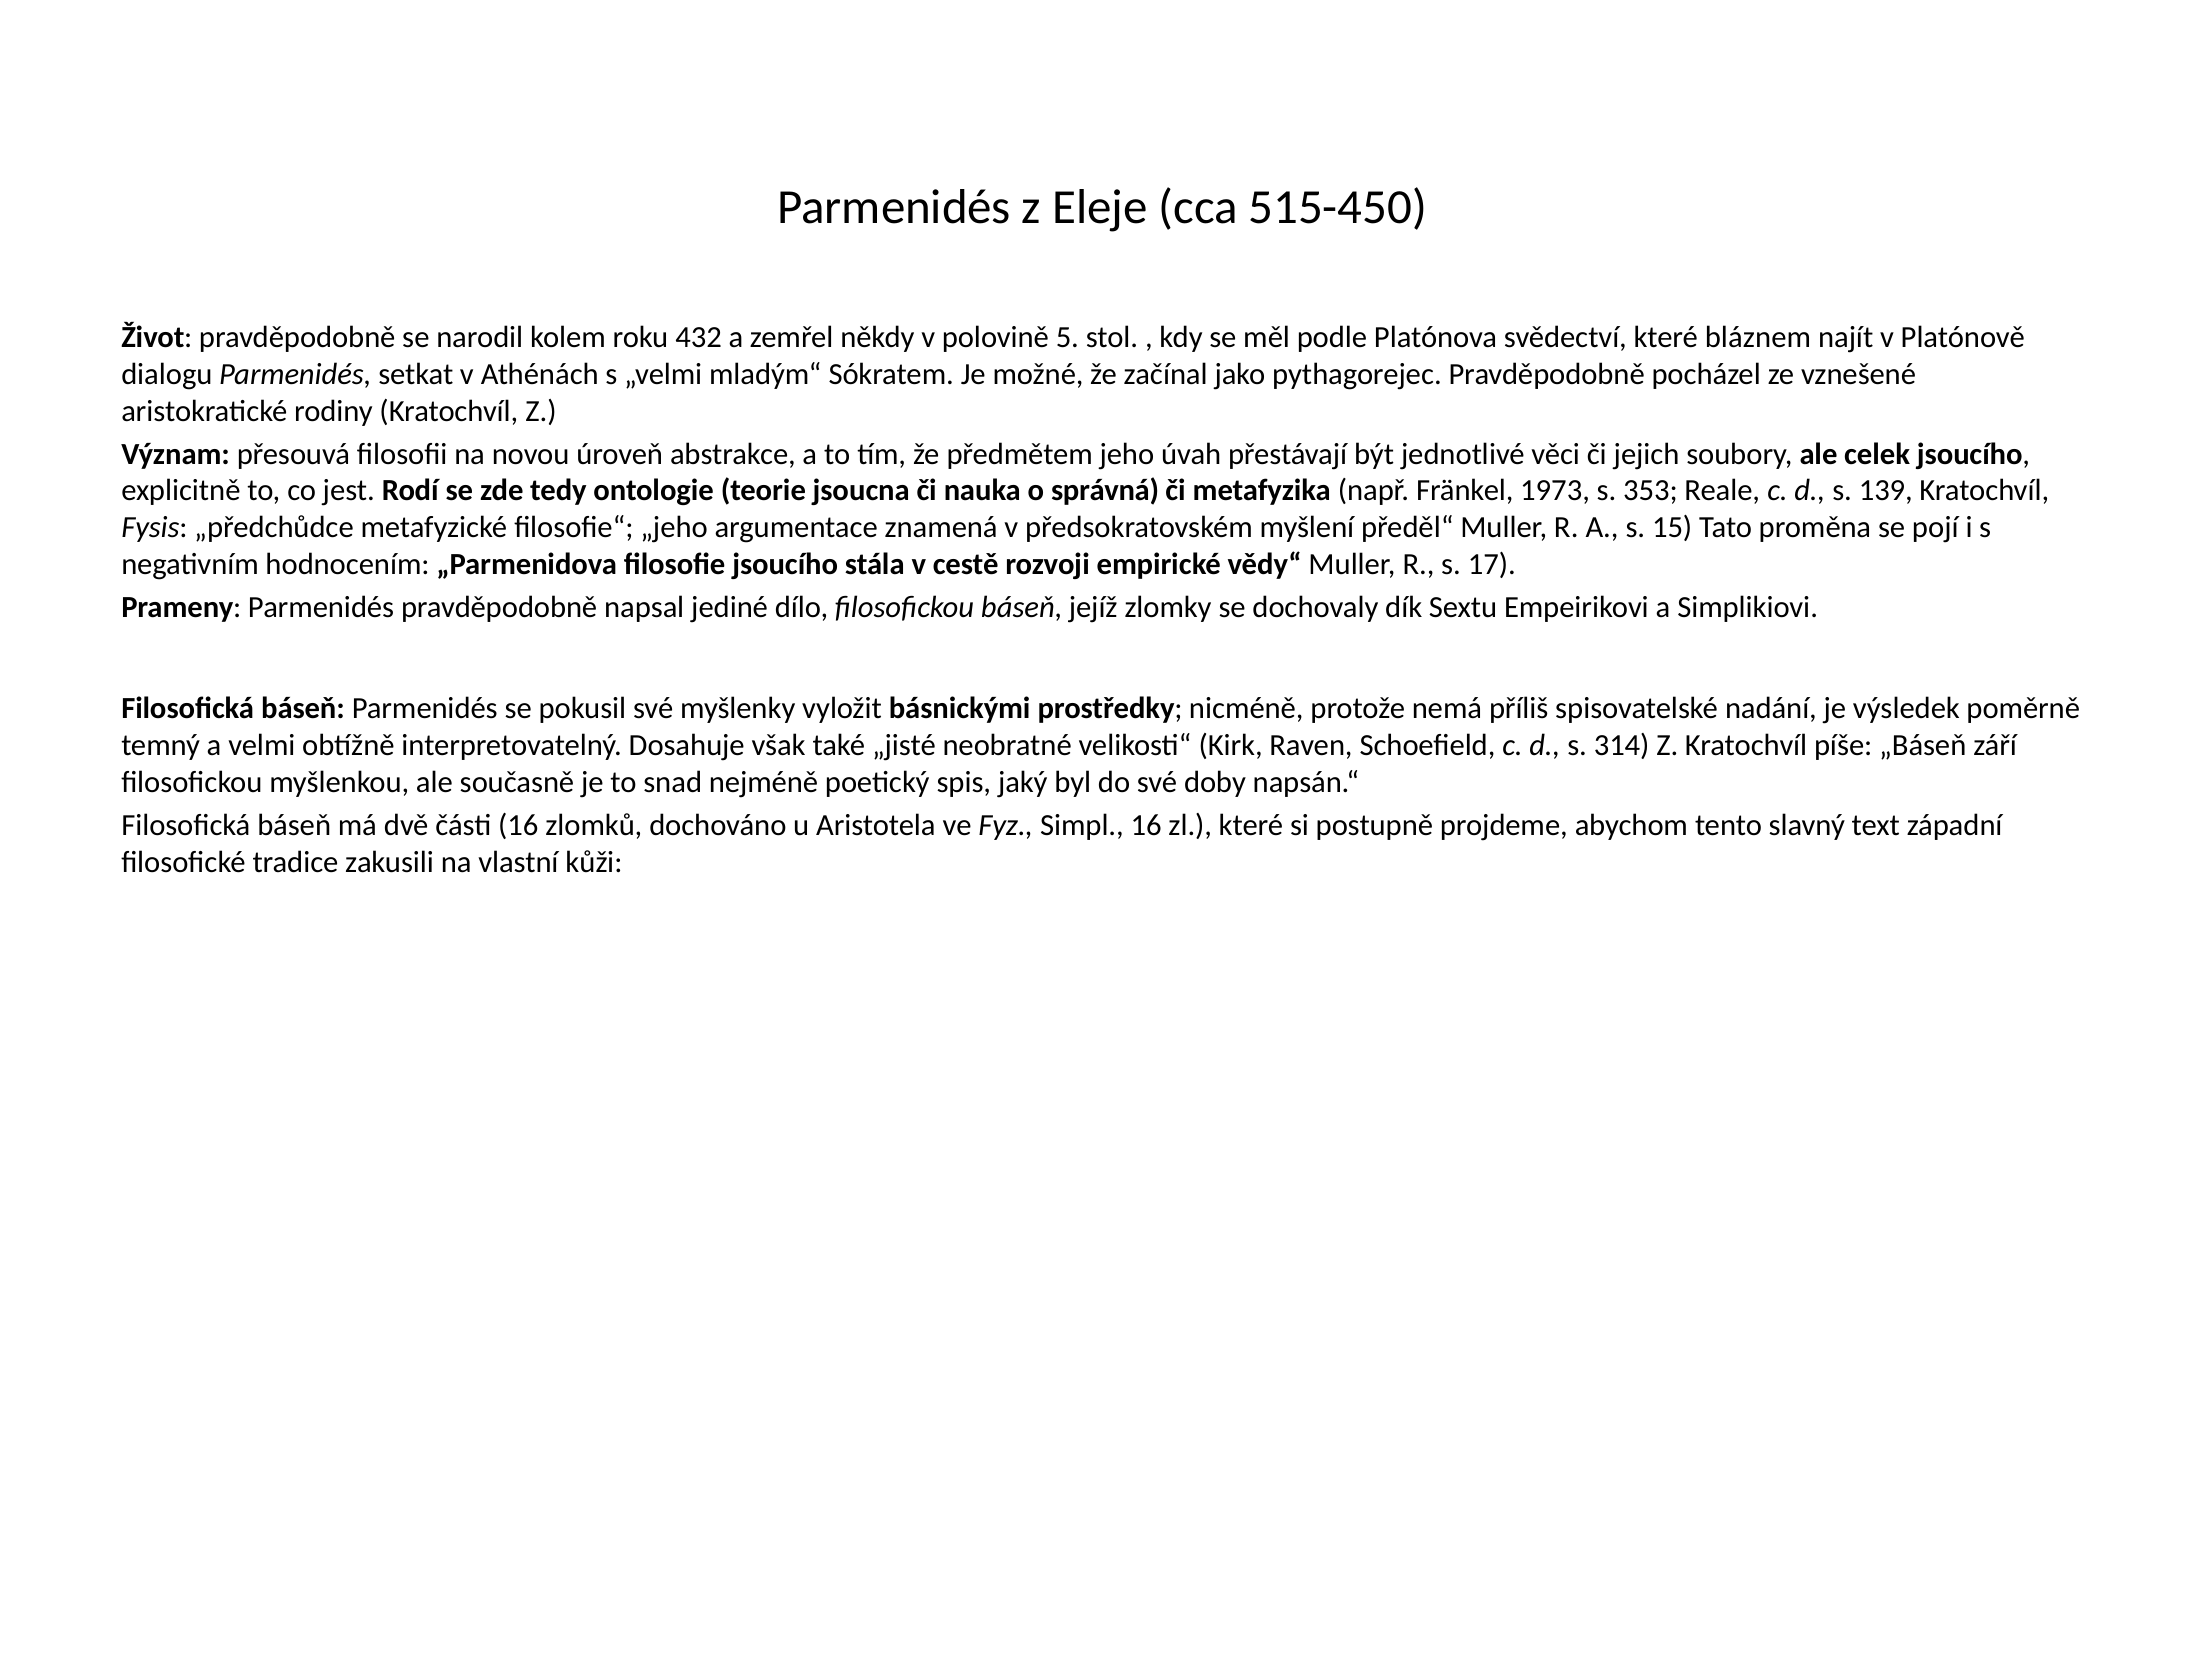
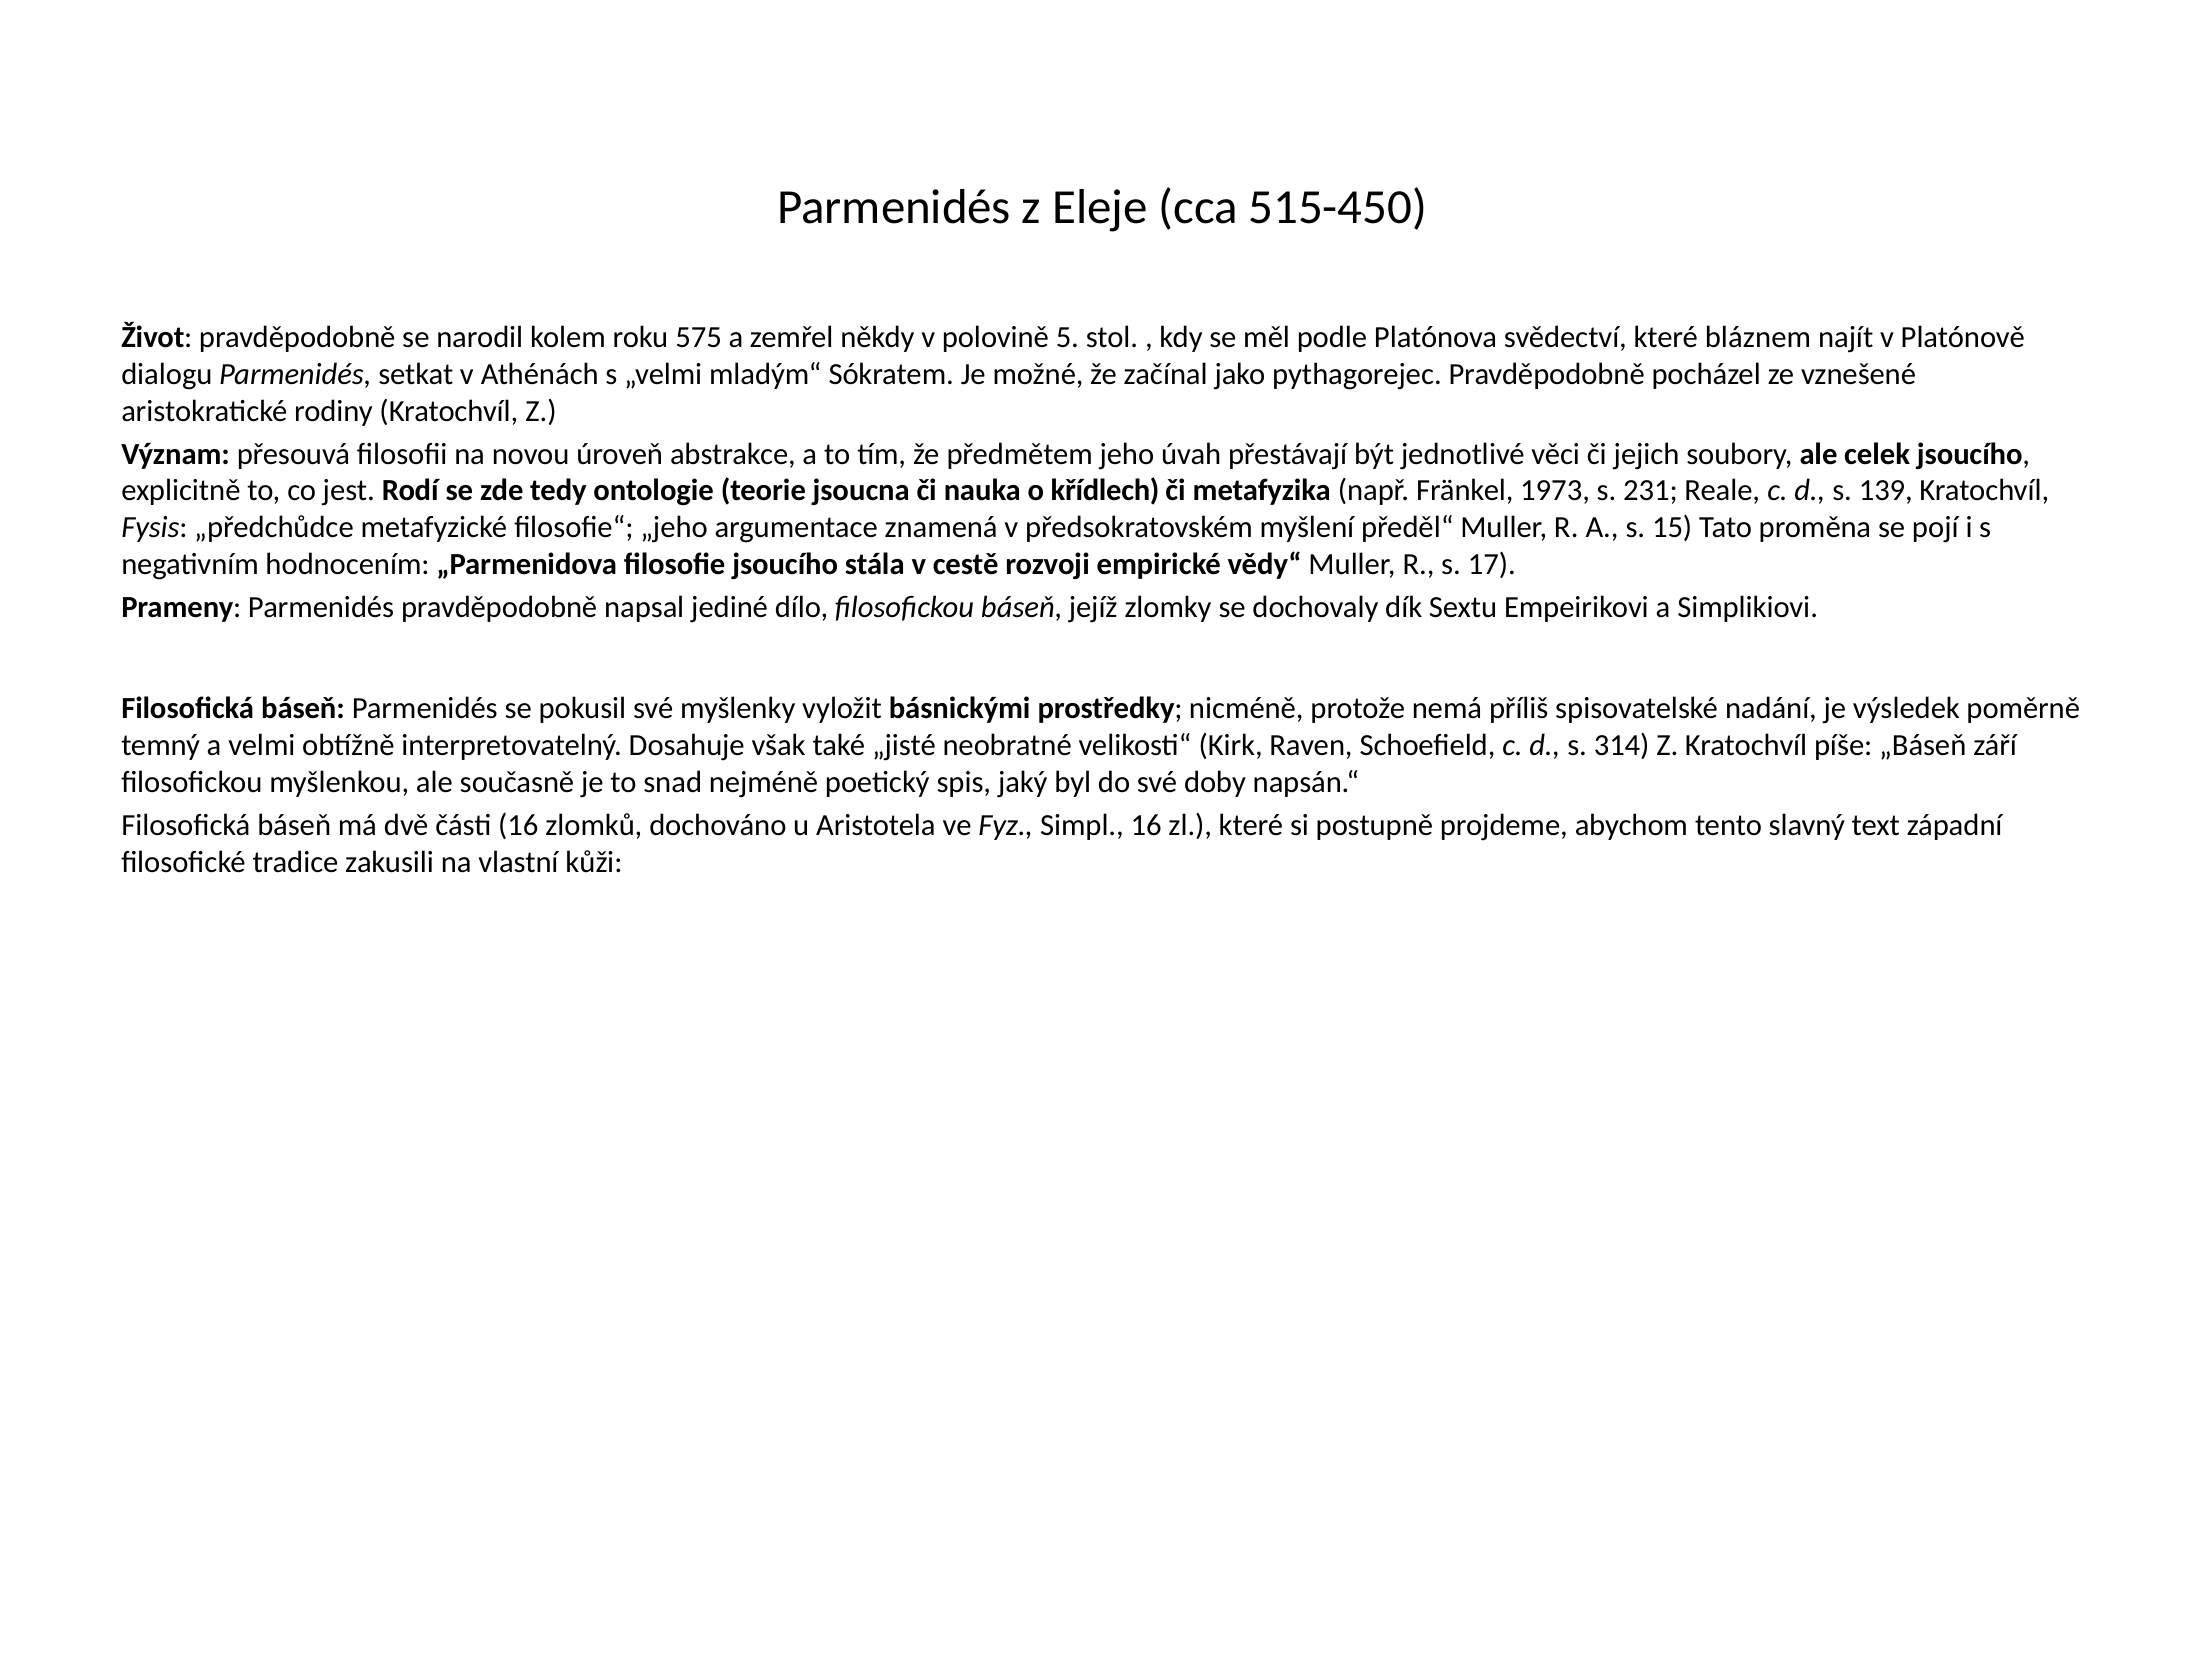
432: 432 -> 575 (699, 337)
správná: správná -> křídlech (1105, 491)
353: 353 -> 231 (1650, 491)
